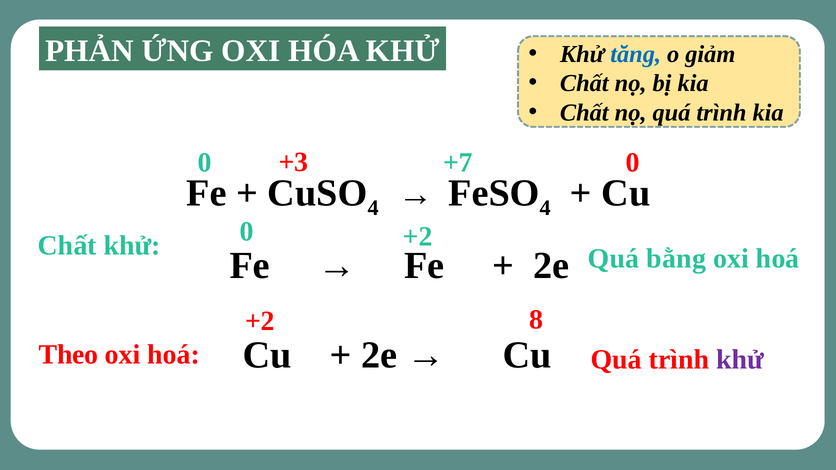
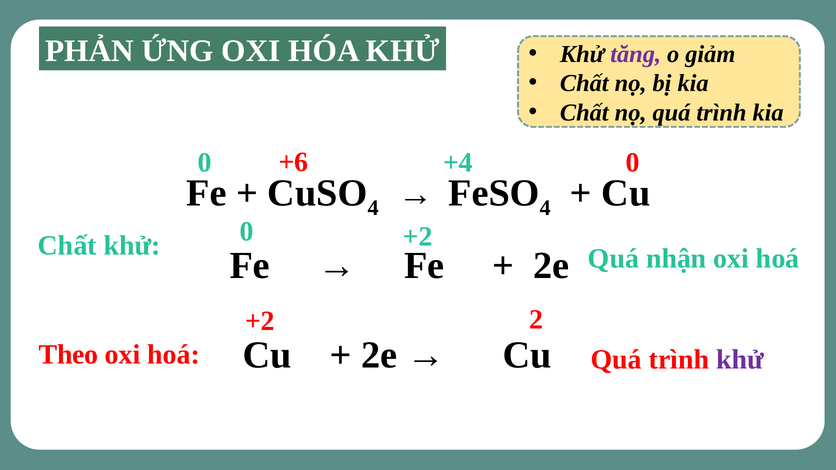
tăng colour: blue -> purple (636, 54)
+7: +7 -> +4 (458, 162)
+3: +3 -> +6 (293, 162)
bằng: bằng -> nhận (676, 259)
8: 8 -> 2 (536, 320)
